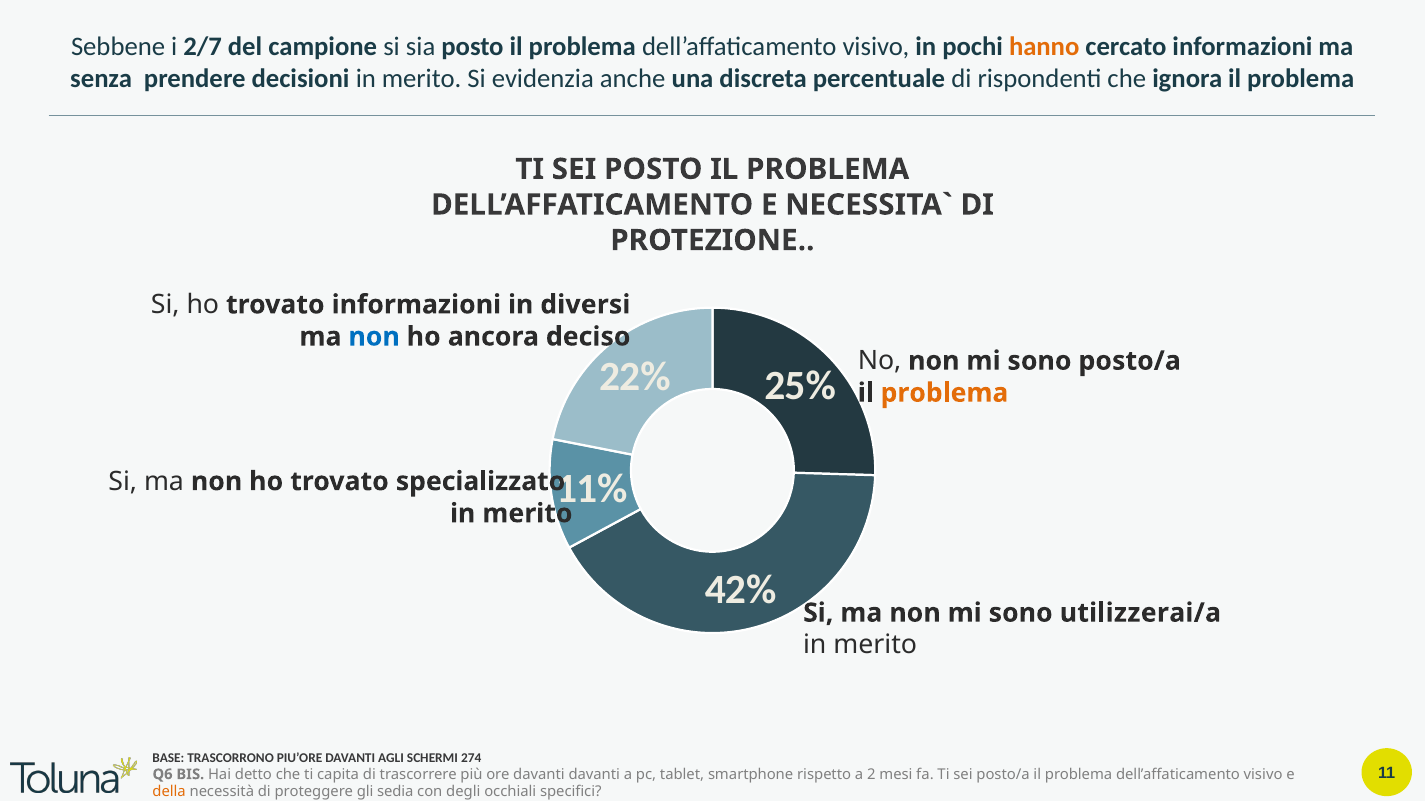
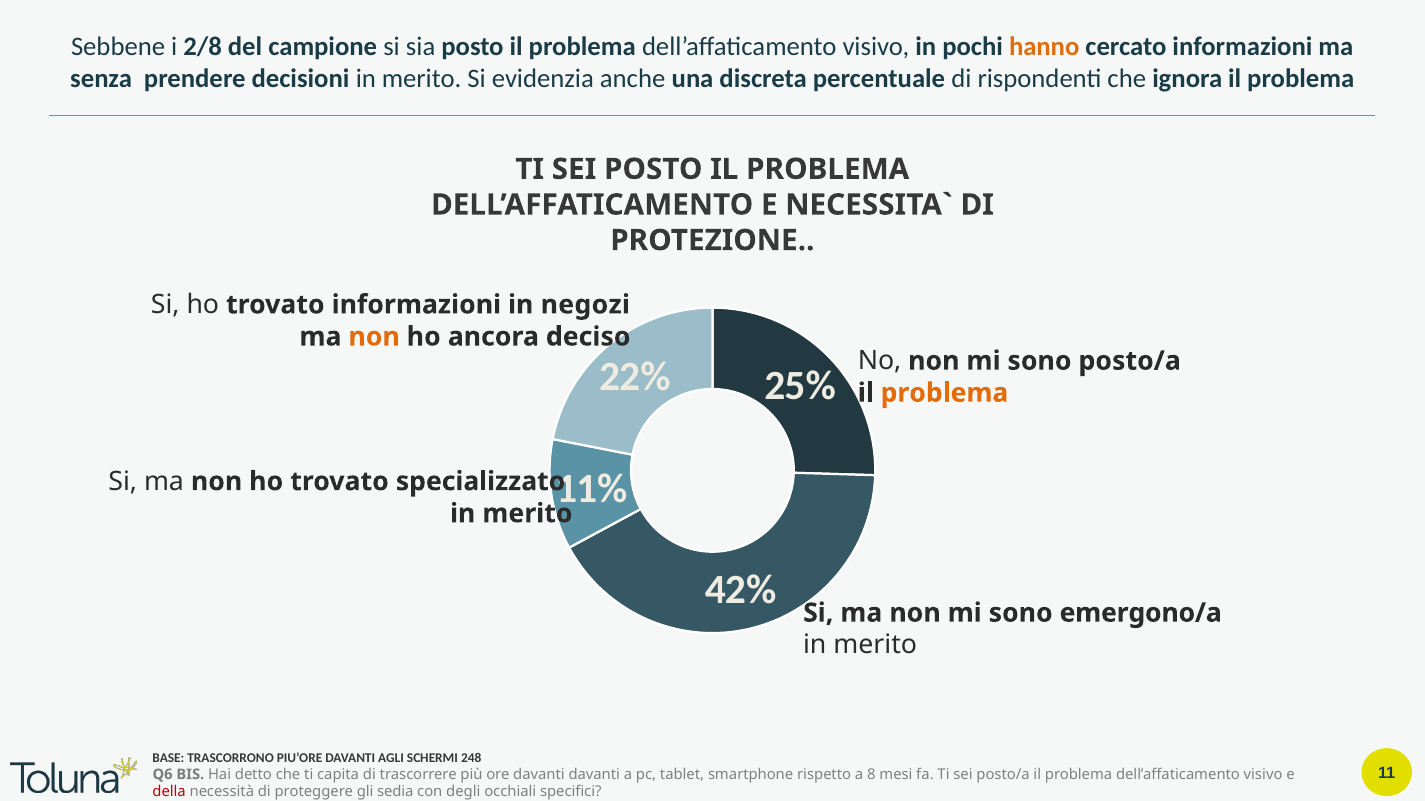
2/7: 2/7 -> 2/8 (203, 47)
diversi: diversi -> negozi (585, 305)
non colour: blue -> orange (374, 337)
utilizzerai/a: utilizzerai/a -> emergono/a (1141, 613)
274: 274 -> 248 (471, 759)
2: 2 -> 8 (871, 775)
della colour: orange -> red (169, 792)
